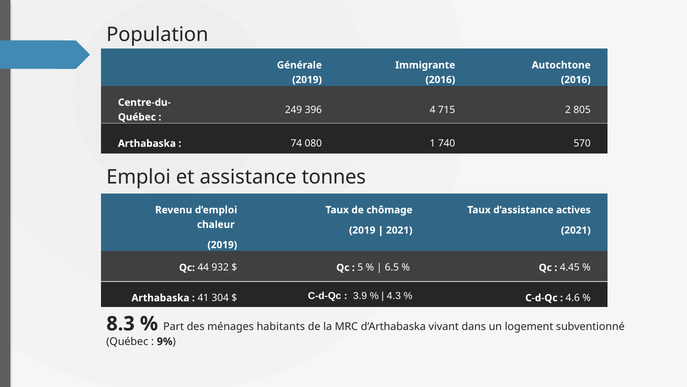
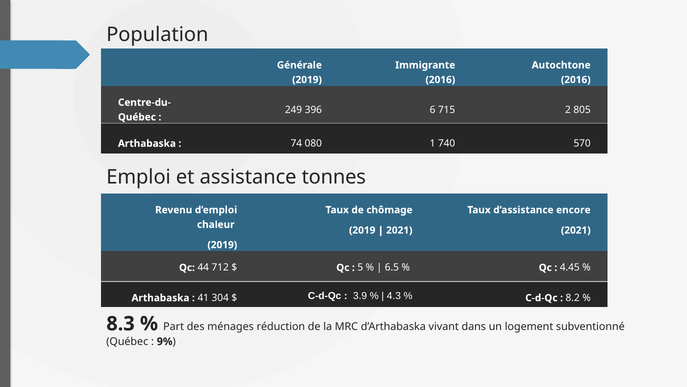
4: 4 -> 6 (433, 110)
actives: actives -> encore (573, 210)
932: 932 -> 712 (220, 267)
4.6: 4.6 -> 8.2 (573, 298)
habitants: habitants -> réduction (281, 326)
